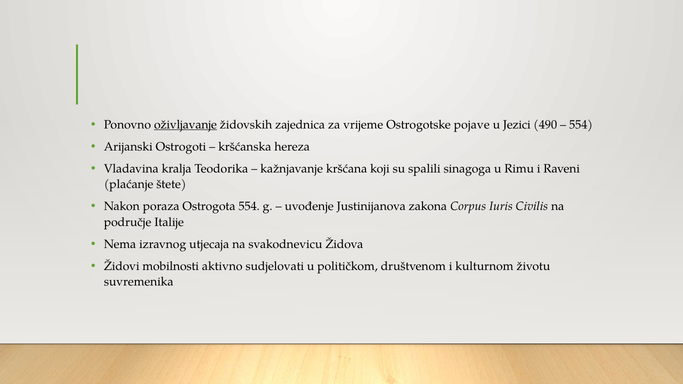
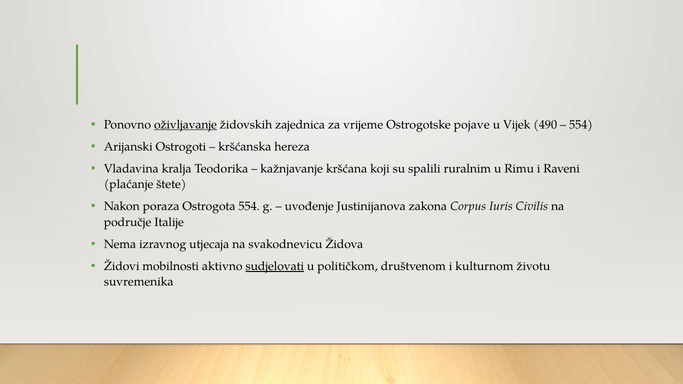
Jezici: Jezici -> Vijek (517, 125)
sinagoga: sinagoga -> ruralnim (467, 169)
sudjelovati underline: none -> present (275, 266)
